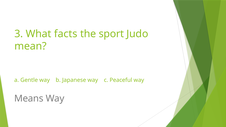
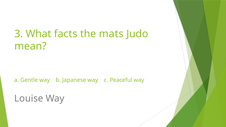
sport: sport -> mats (111, 34)
Means: Means -> Louise (29, 99)
